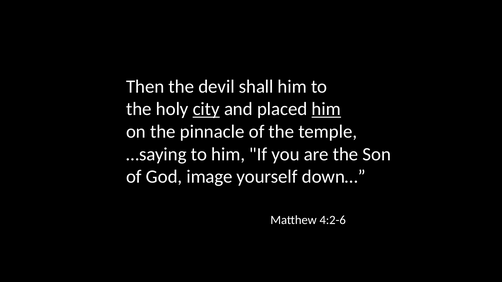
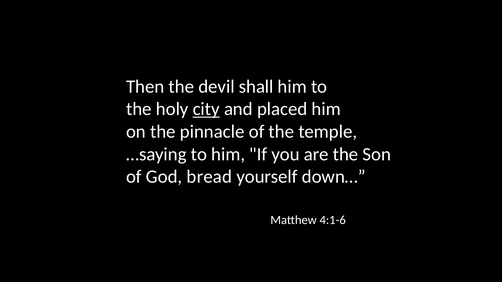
him underline: present -> none (326, 109)
image: image -> bread (209, 177)
4:2-6: 4:2-6 -> 4:1-6 (333, 220)
